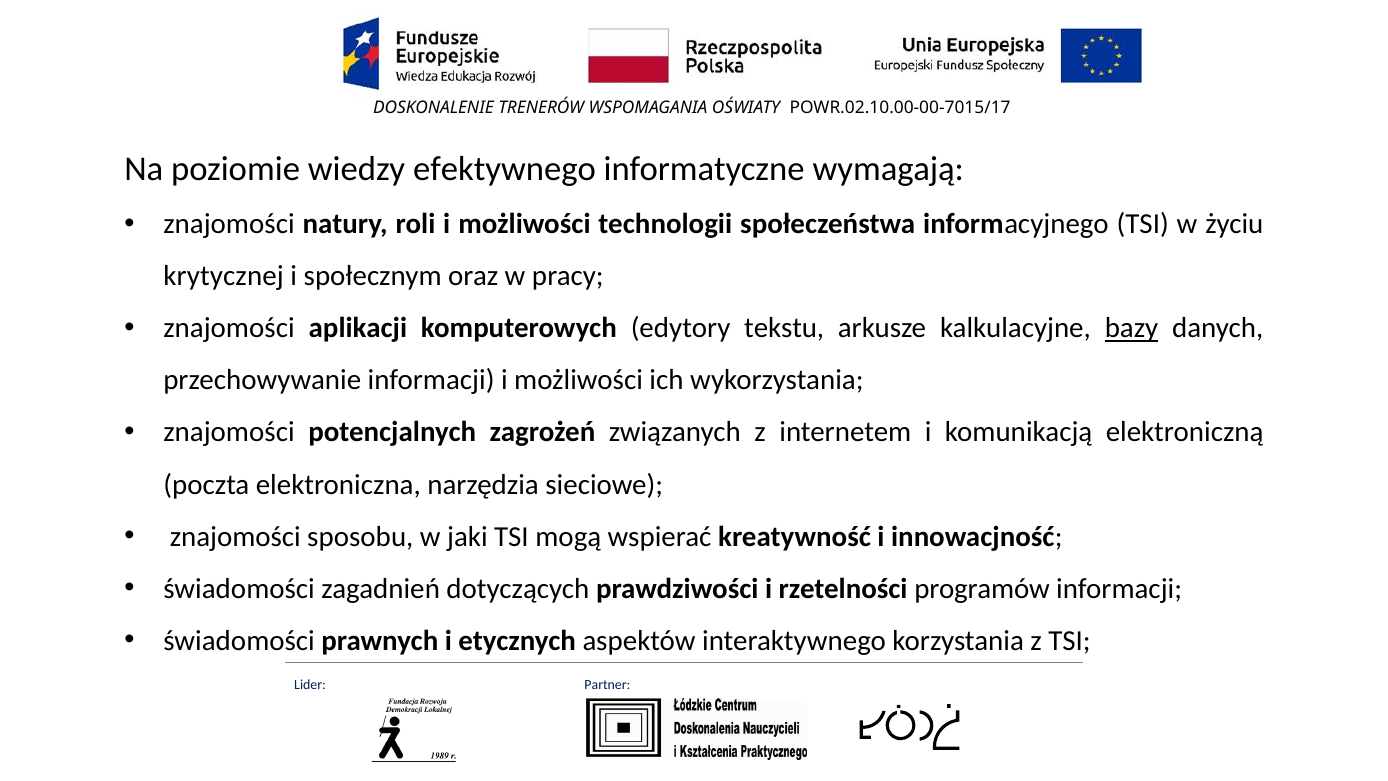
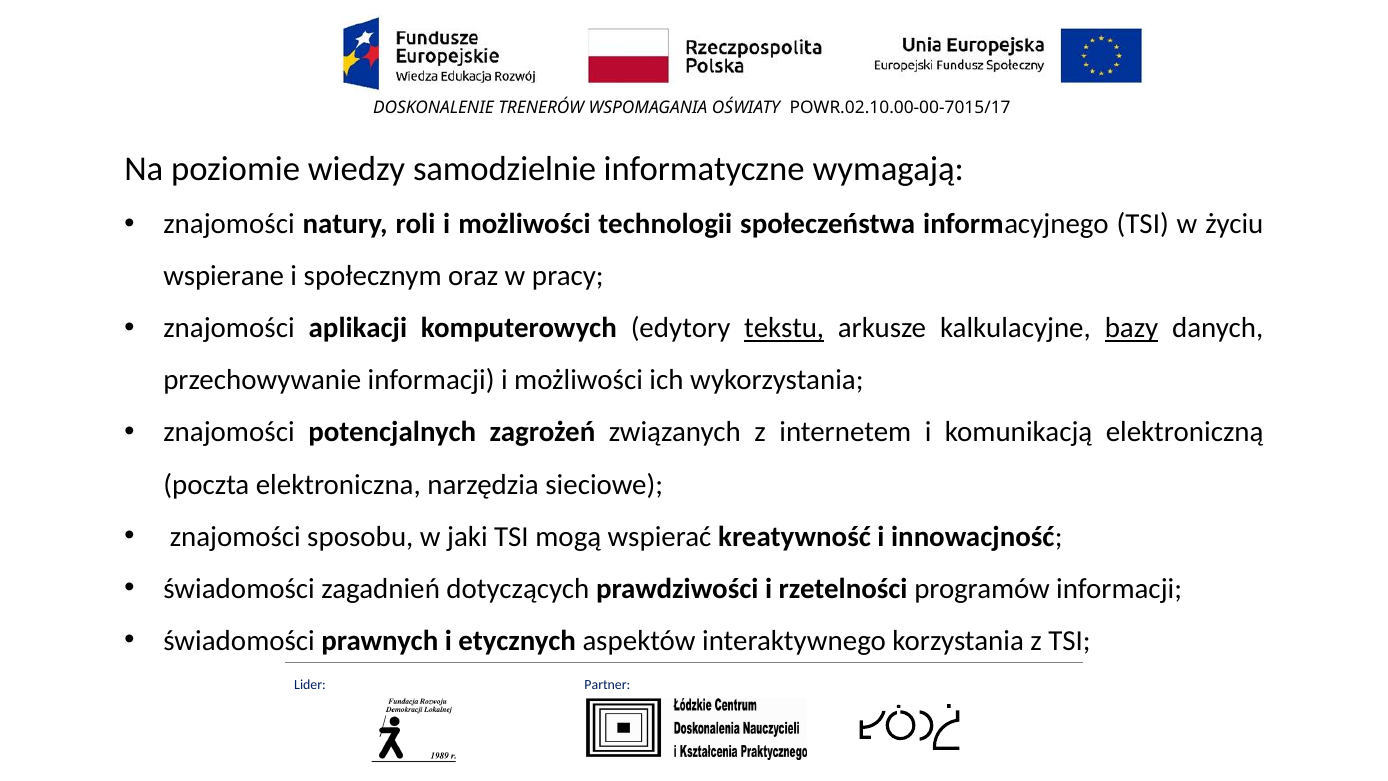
efektywnego: efektywnego -> samodzielnie (505, 169)
krytycznej: krytycznej -> wspierane (224, 276)
tekstu underline: none -> present (784, 328)
